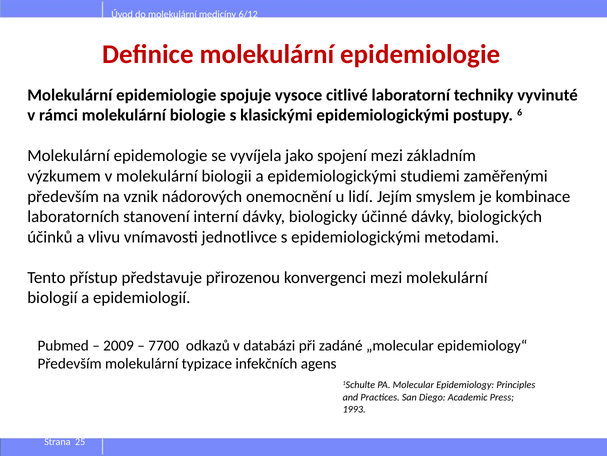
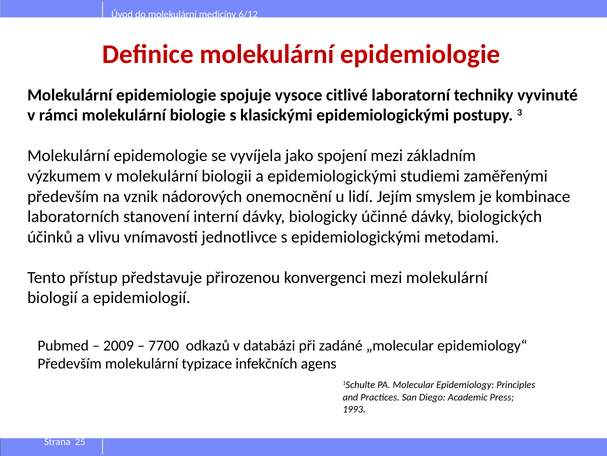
6: 6 -> 3 (520, 112)
